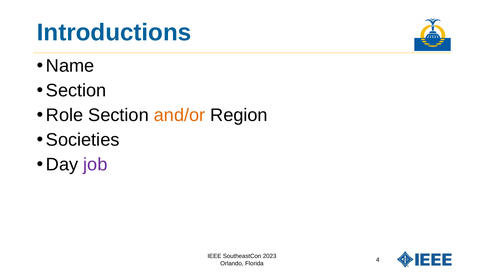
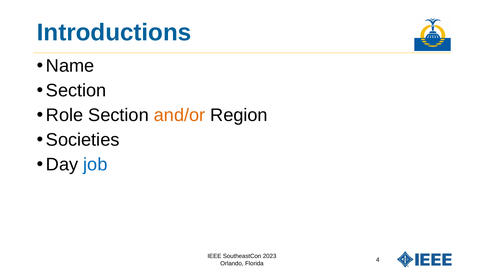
job colour: purple -> blue (95, 165)
